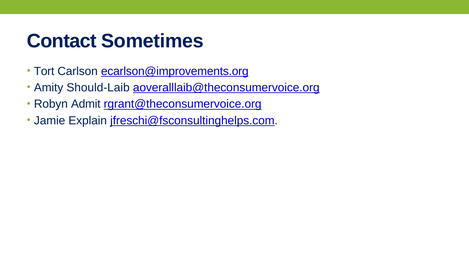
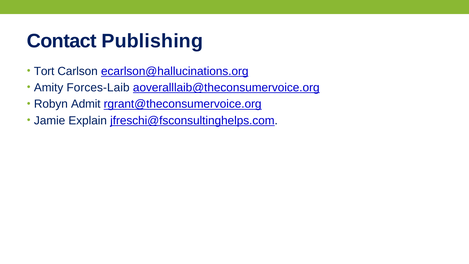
Sometimes: Sometimes -> Publishing (152, 41)
ecarlson@improvements.org: ecarlson@improvements.org -> ecarlson@hallucinations.org (175, 71)
Should-Laib: Should-Laib -> Forces-Laib (98, 88)
